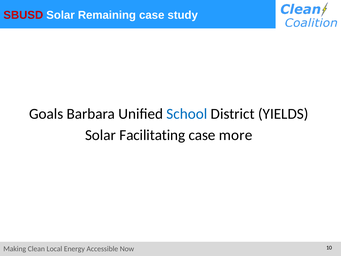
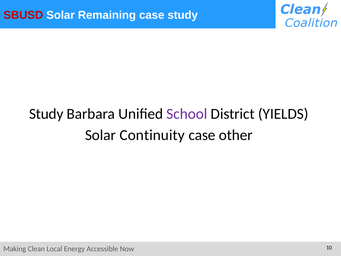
Goals: Goals -> Study (46, 114)
School colour: blue -> purple (187, 114)
Facilitating: Facilitating -> Continuity (152, 135)
more: more -> other (236, 135)
